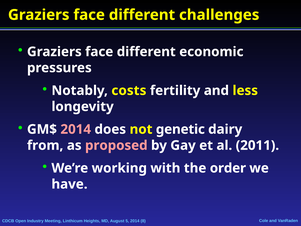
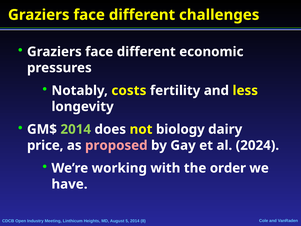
2014 colour: pink -> light green (76, 129)
genetic: genetic -> biology (180, 129)
from: from -> price (45, 145)
2011: 2011 -> 2024 (257, 145)
